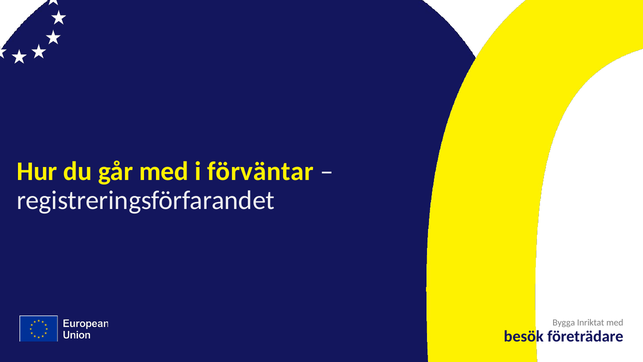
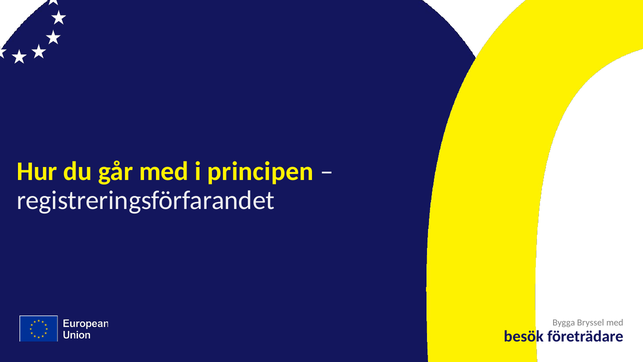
förväntar: förväntar -> principen (260, 171)
Inriktat: Inriktat -> Bryssel (591, 323)
